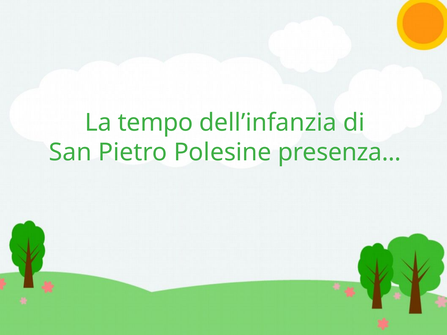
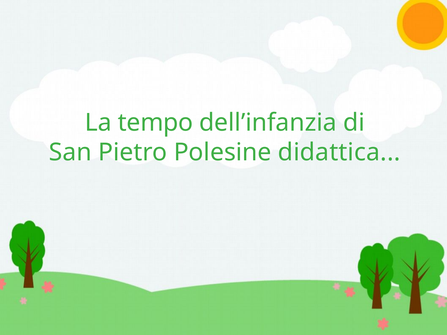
presenza: presenza -> didattica (339, 153)
